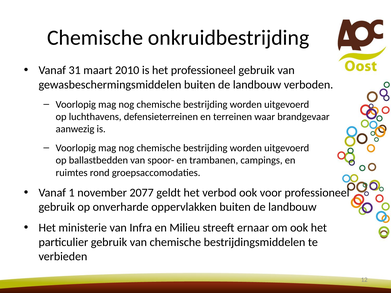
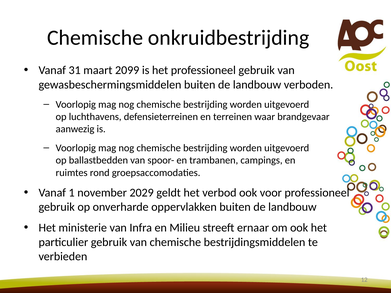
2010: 2010 -> 2099 (127, 70)
2077: 2077 -> 2029 (142, 193)
